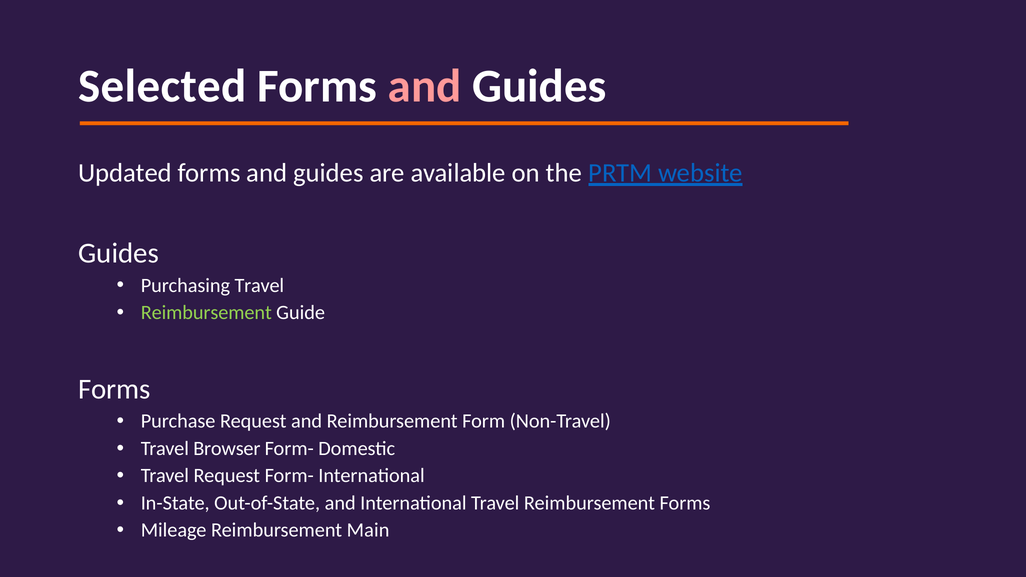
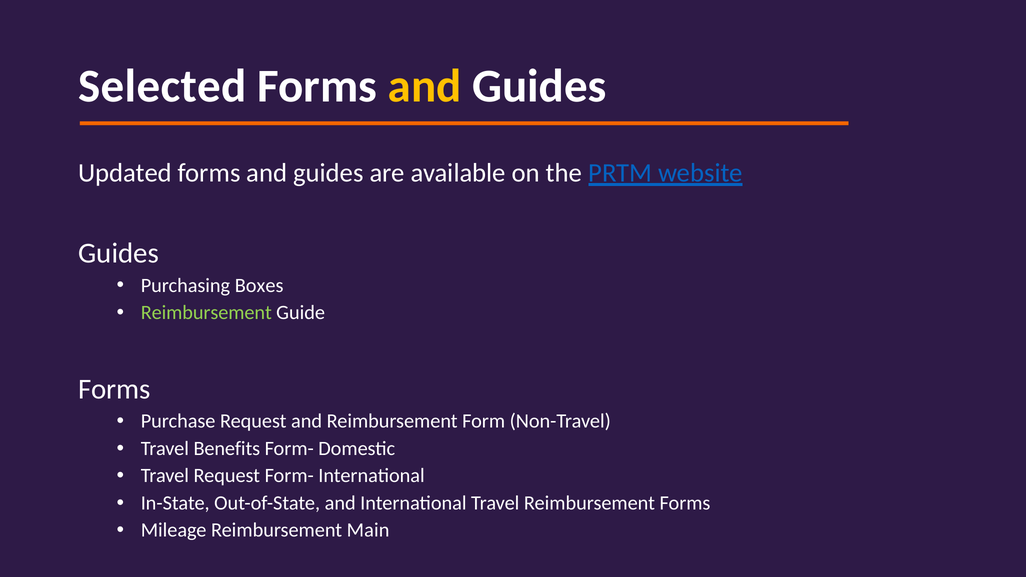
and colour: pink -> yellow (425, 86)
Purchasing Travel: Travel -> Boxes (259, 285)
Browser: Browser -> Benefits (227, 449)
